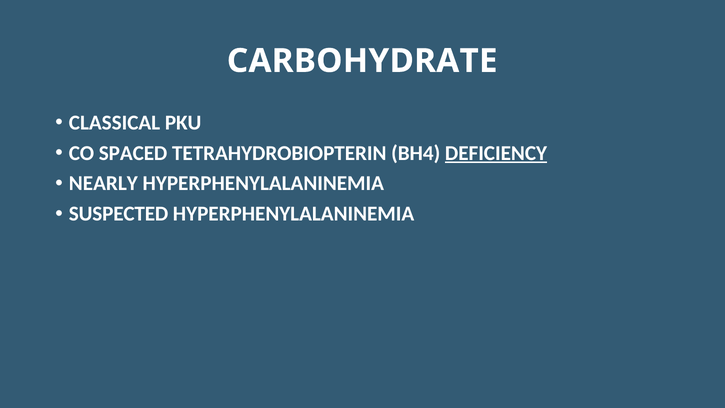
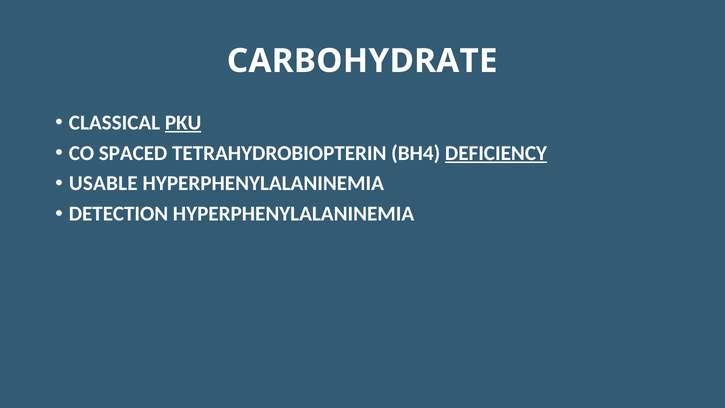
PKU underline: none -> present (183, 123)
NEARLY: NEARLY -> USABLE (103, 183)
SUSPECTED: SUSPECTED -> DETECTION (119, 214)
